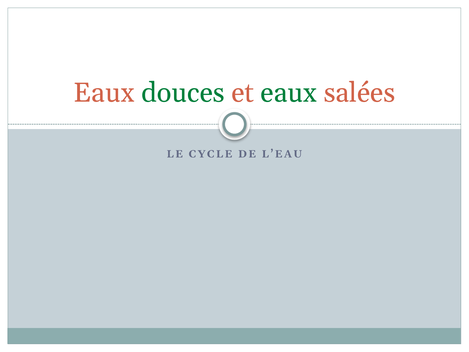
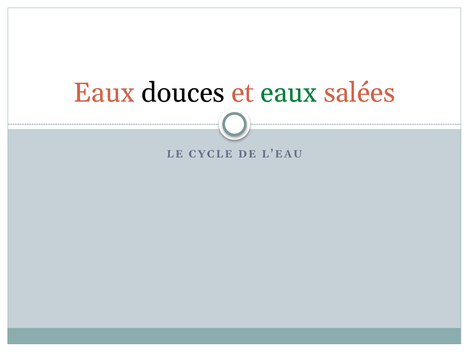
douces colour: green -> black (183, 93)
